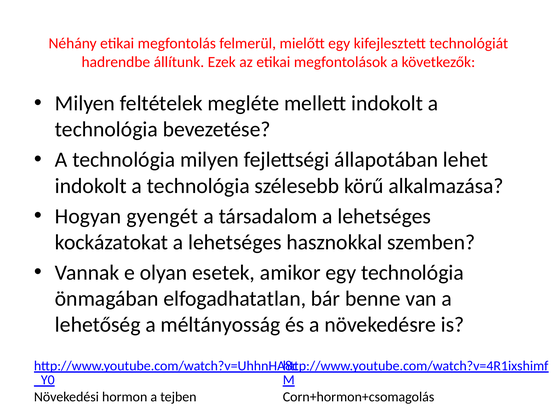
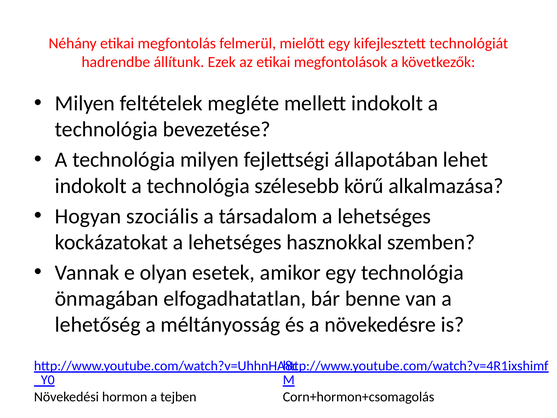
gyengét: gyengét -> szociális (162, 216)
